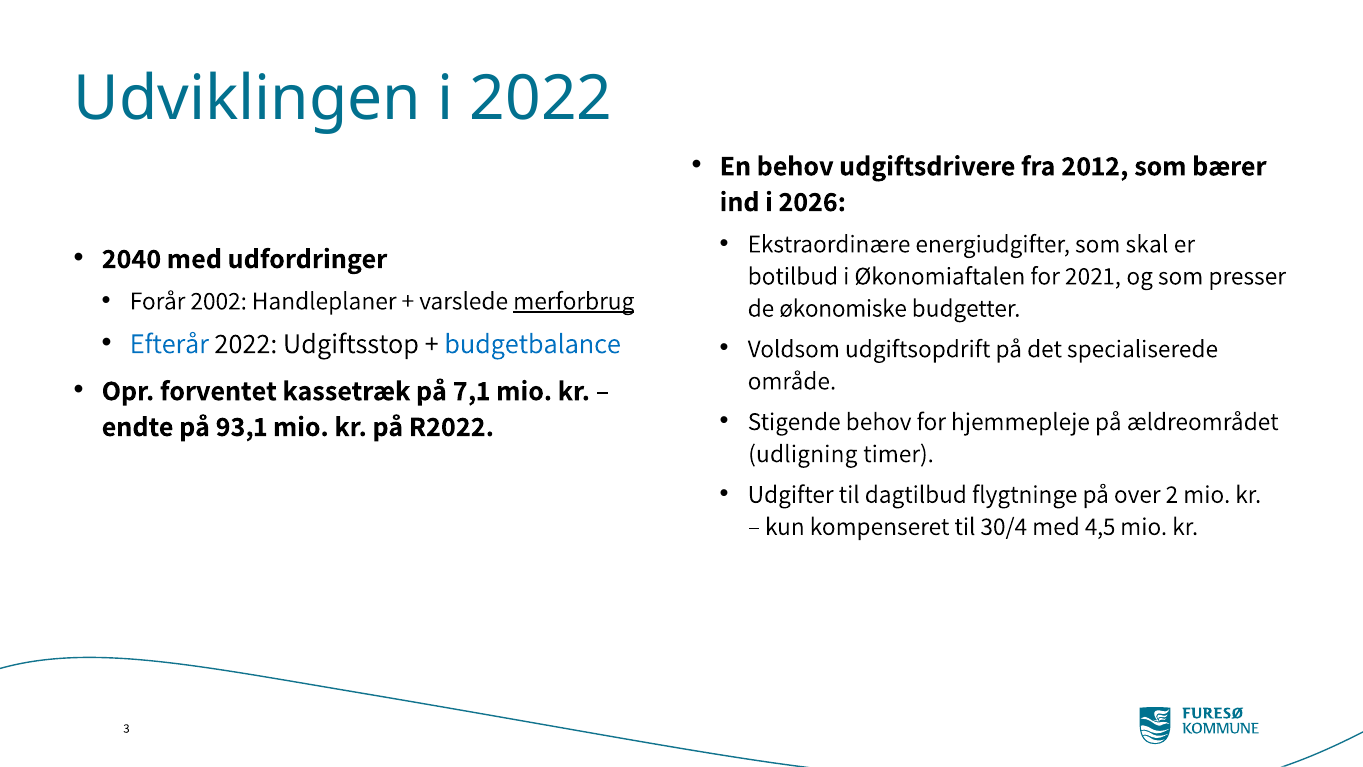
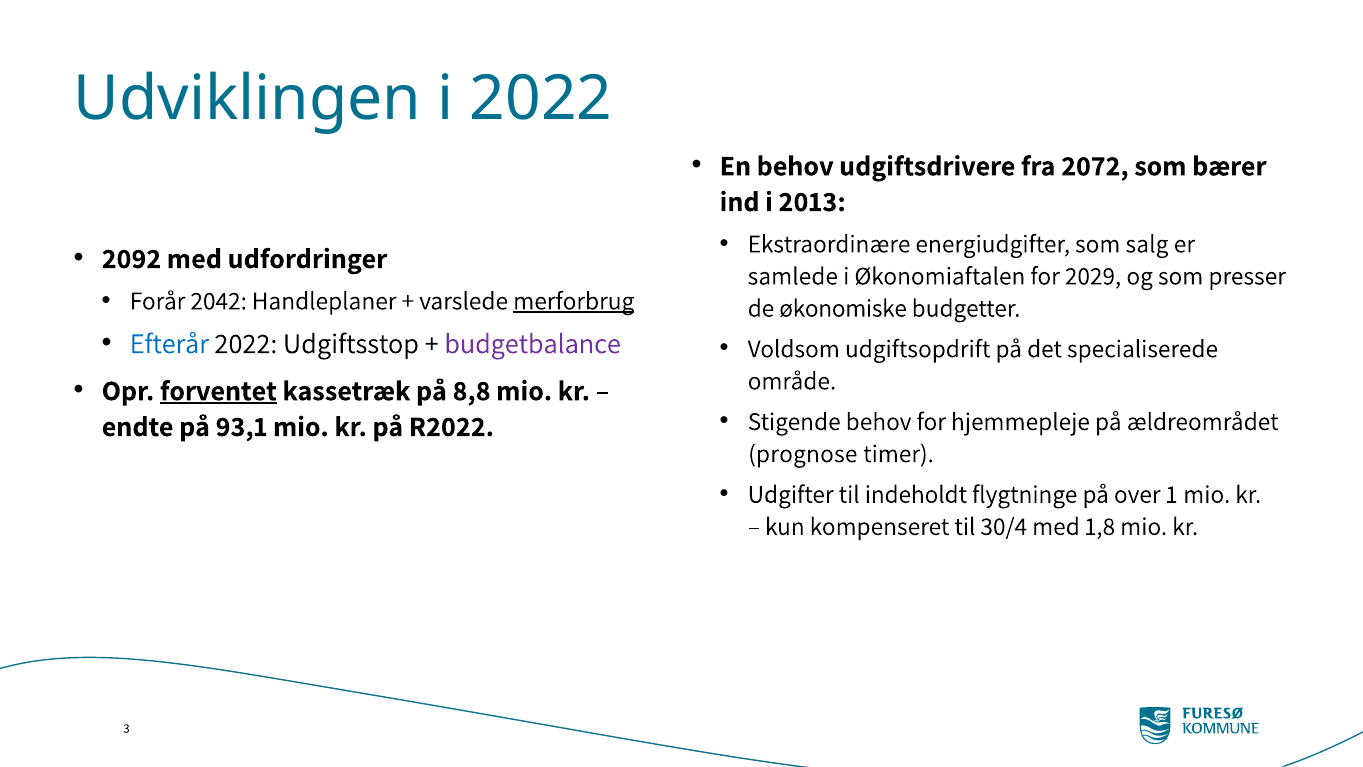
2012: 2012 -> 2072 (1095, 166)
2026: 2026 -> 2013 (812, 202)
skal: skal -> salg (1147, 244)
2040: 2040 -> 2092 (131, 259)
botilbud: botilbud -> samlede (793, 276)
2021: 2021 -> 2029 (1093, 276)
2002: 2002 -> 2042 (219, 301)
budgetbalance colour: blue -> purple (533, 344)
forventet underline: none -> present (218, 391)
7,1: 7,1 -> 8,8 (472, 391)
udligning: udligning -> prognose (803, 454)
dagtilbud: dagtilbud -> indeholdt (916, 494)
2: 2 -> 1 (1172, 494)
4,5: 4,5 -> 1,8 (1100, 526)
